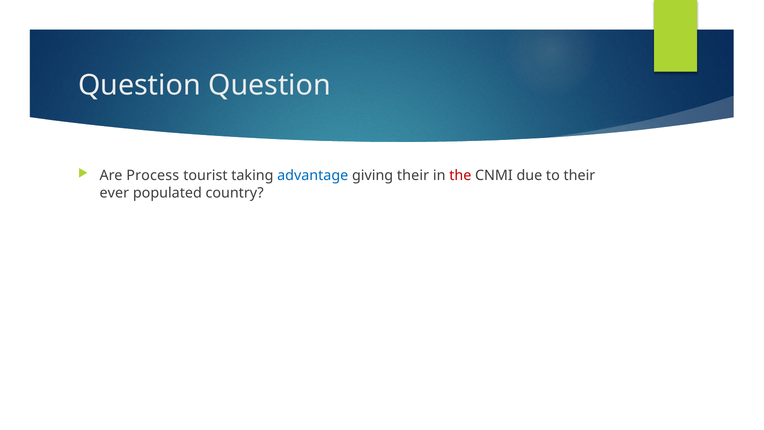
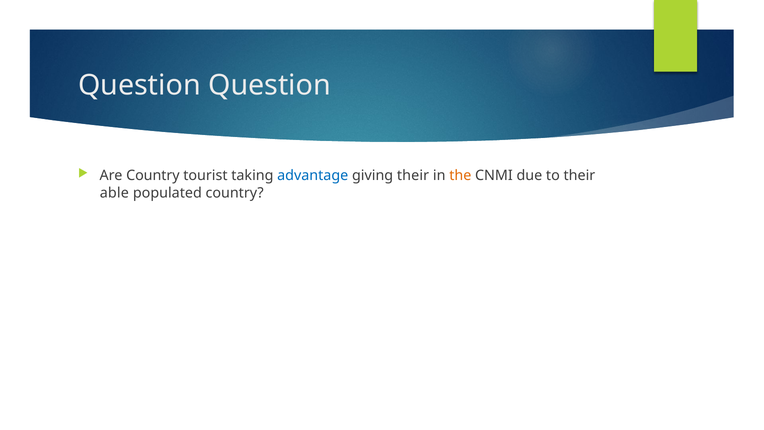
Are Process: Process -> Country (153, 176)
the colour: red -> orange (460, 176)
ever: ever -> able (114, 193)
